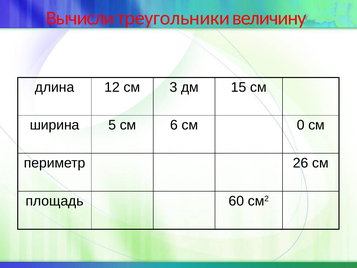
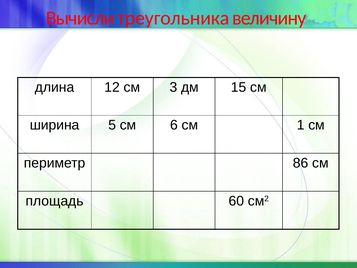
треугольники: треугольники -> треугольника (173, 18)
0: 0 -> 1 (301, 125)
26: 26 -> 86 (301, 163)
